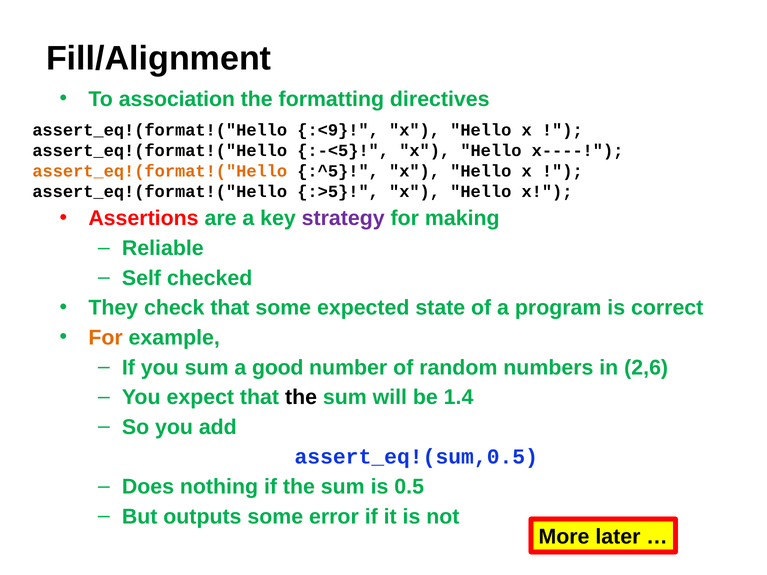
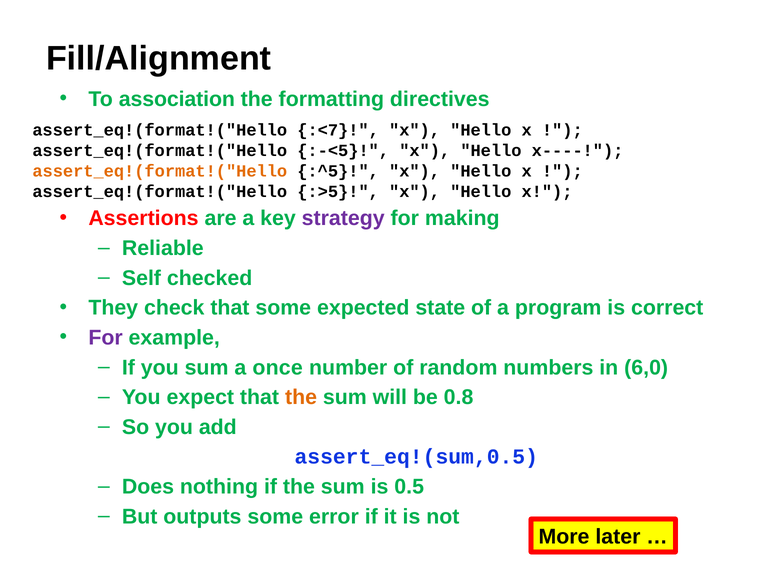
:<9: :<9 -> :<7 (338, 130)
For colour: orange -> purple (106, 338)
good: good -> once (278, 368)
2,6: 2,6 -> 6,0 (646, 368)
the colour: black -> orange (301, 397)
1.4: 1.4 -> 0.8 (459, 397)
